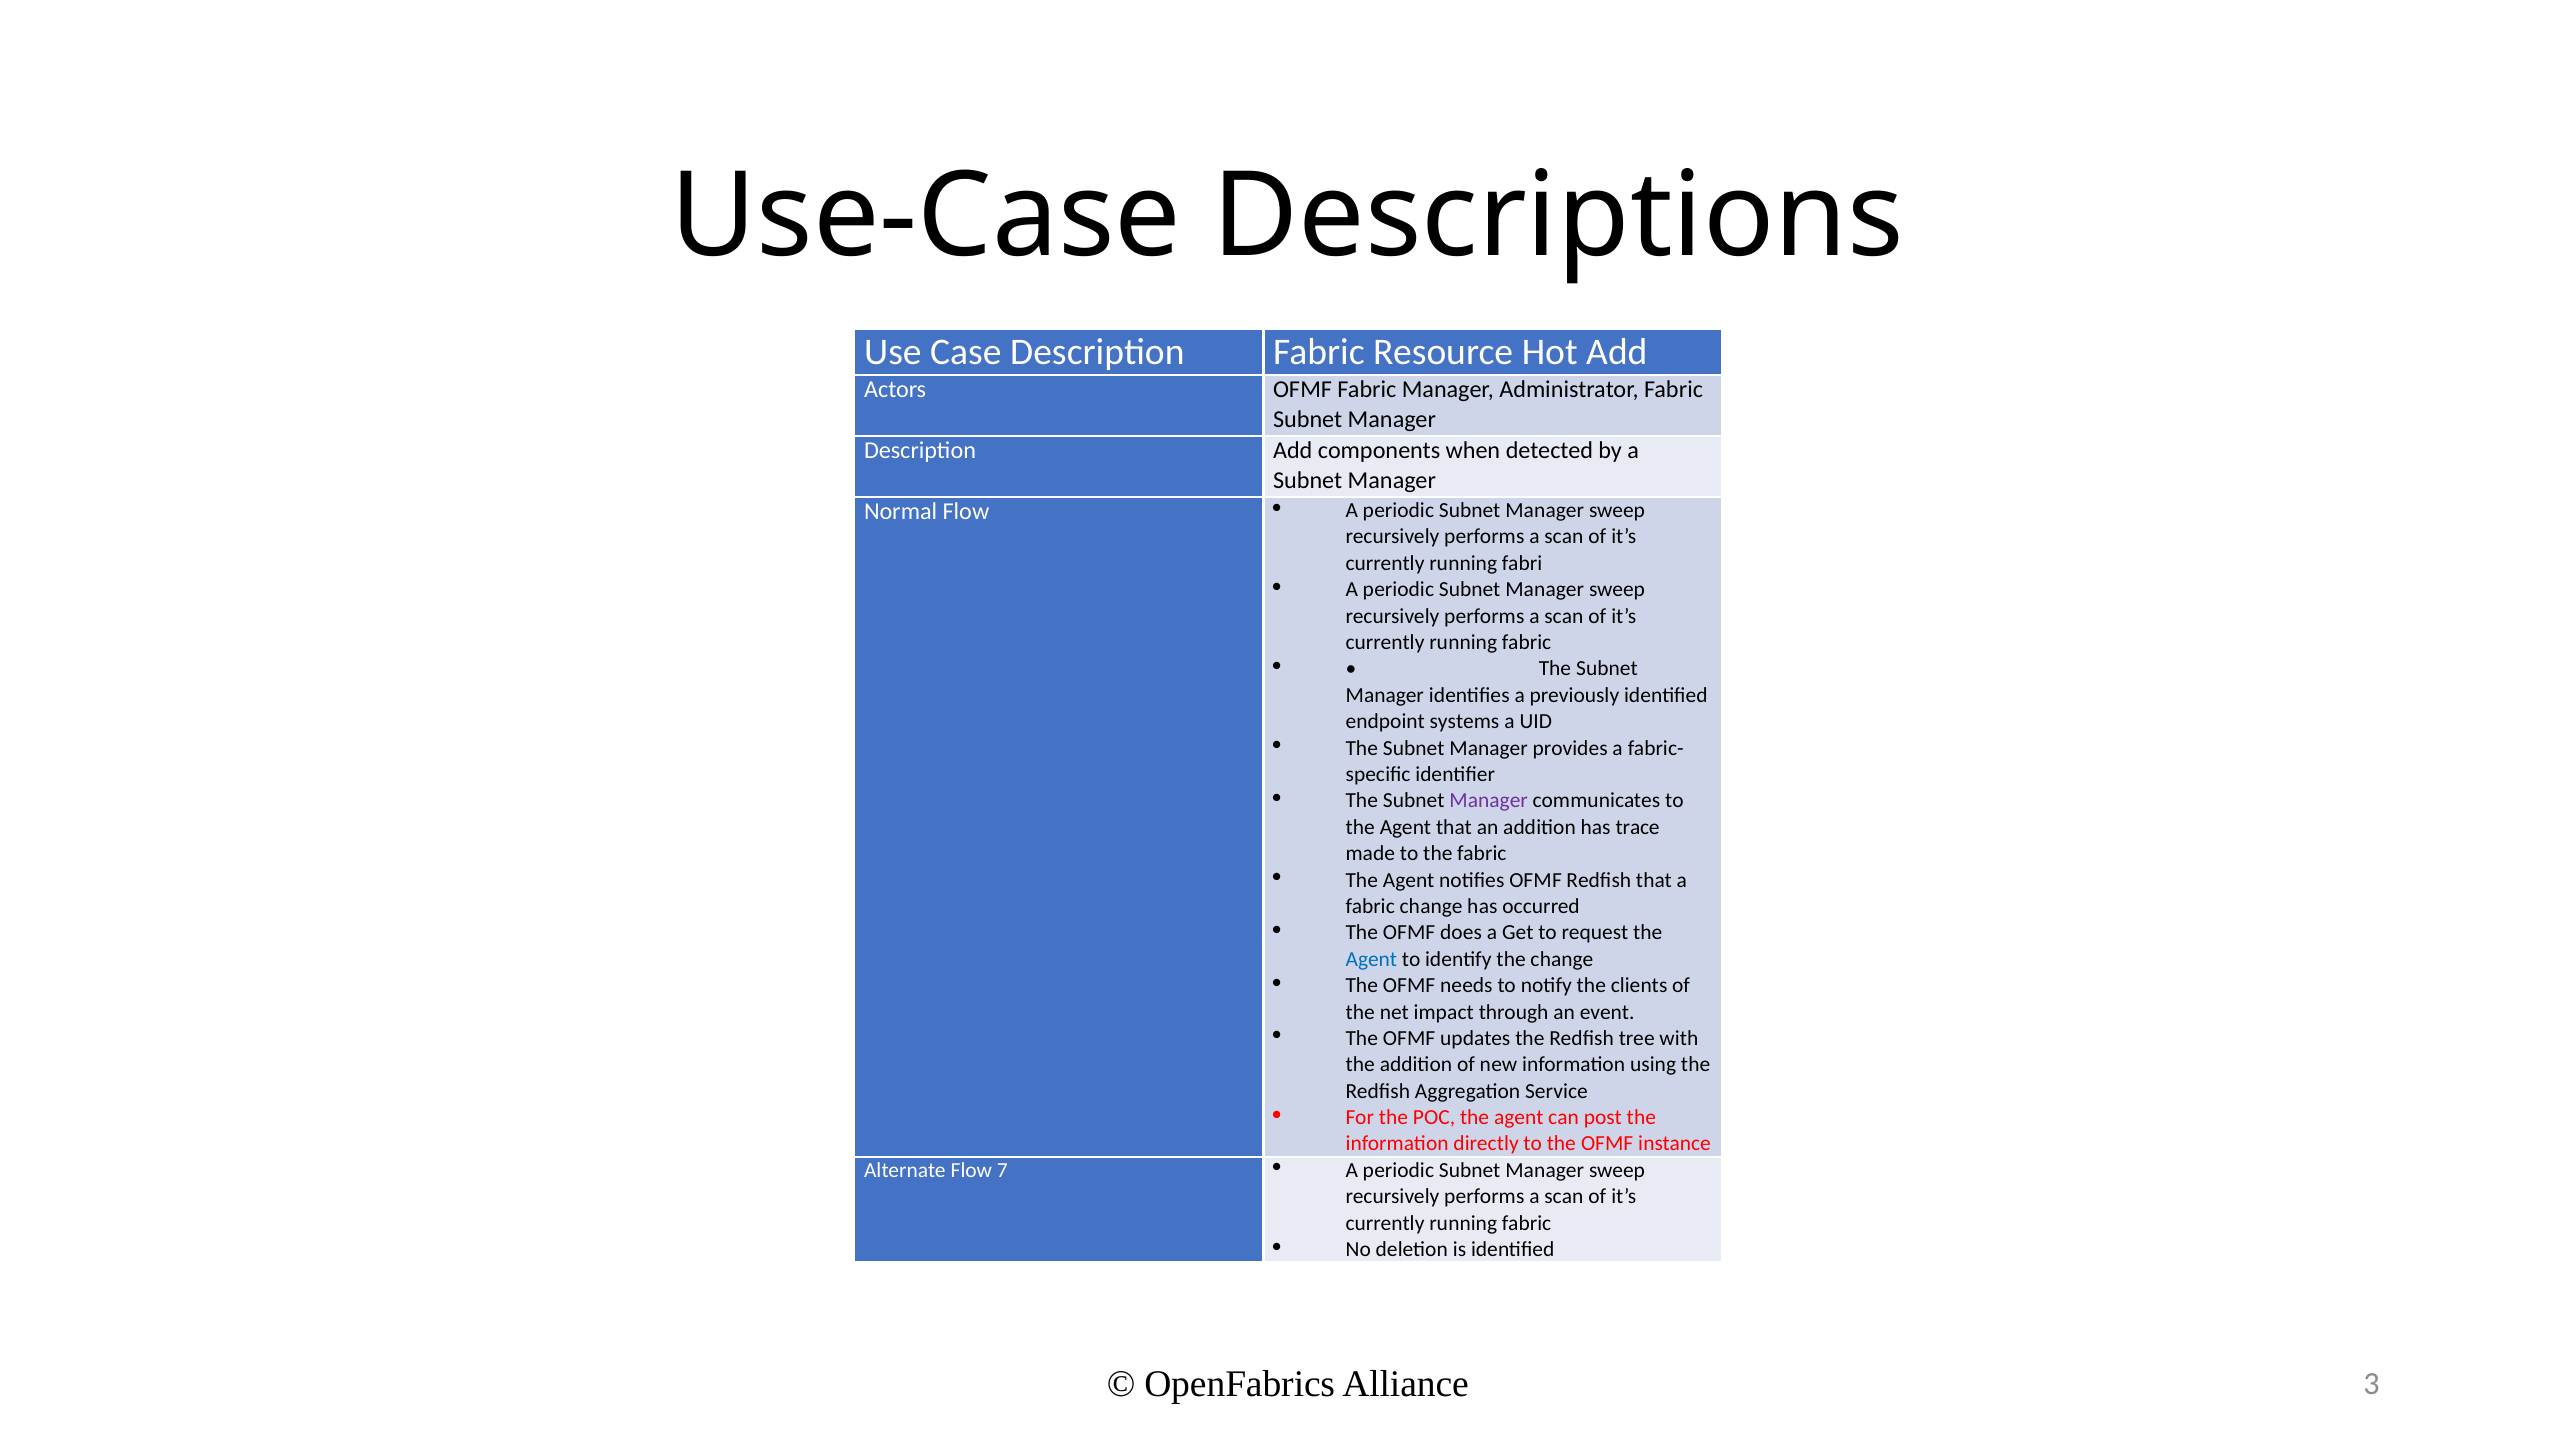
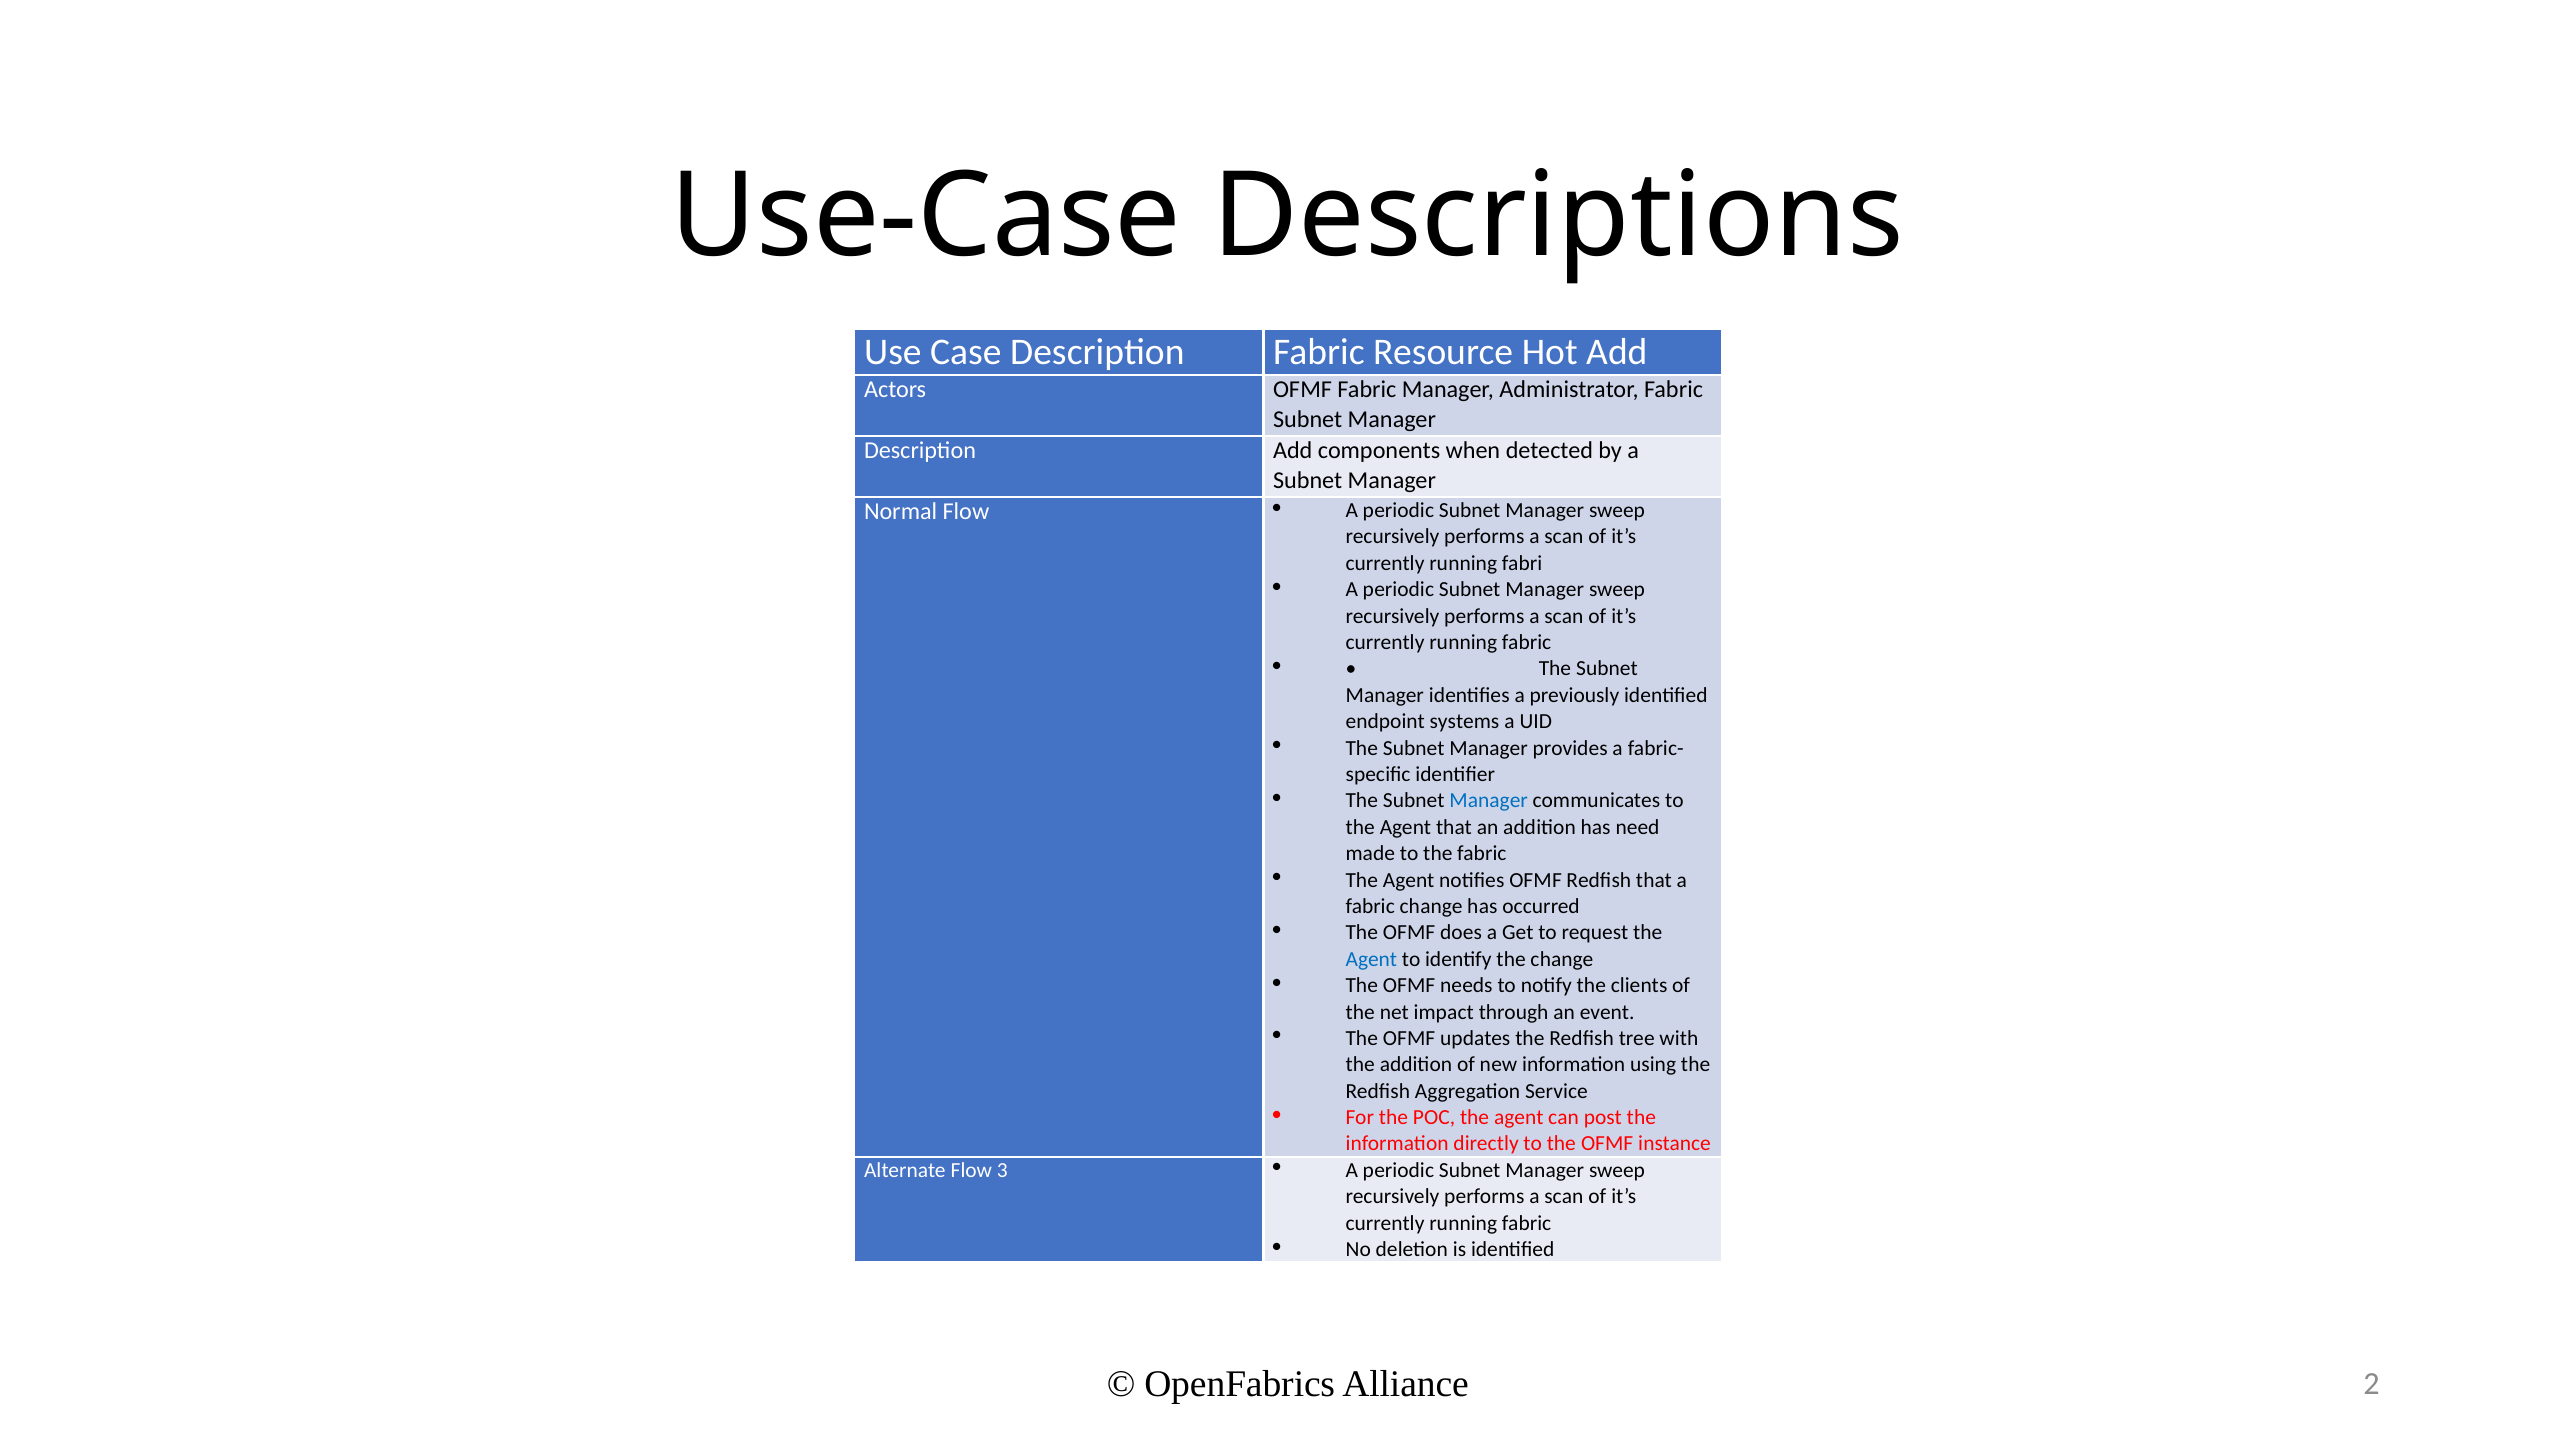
Manager colour: purple -> blue (1489, 801)
trace: trace -> need (1638, 827)
7: 7 -> 3 (1002, 1170)
3: 3 -> 2 (2372, 1383)
